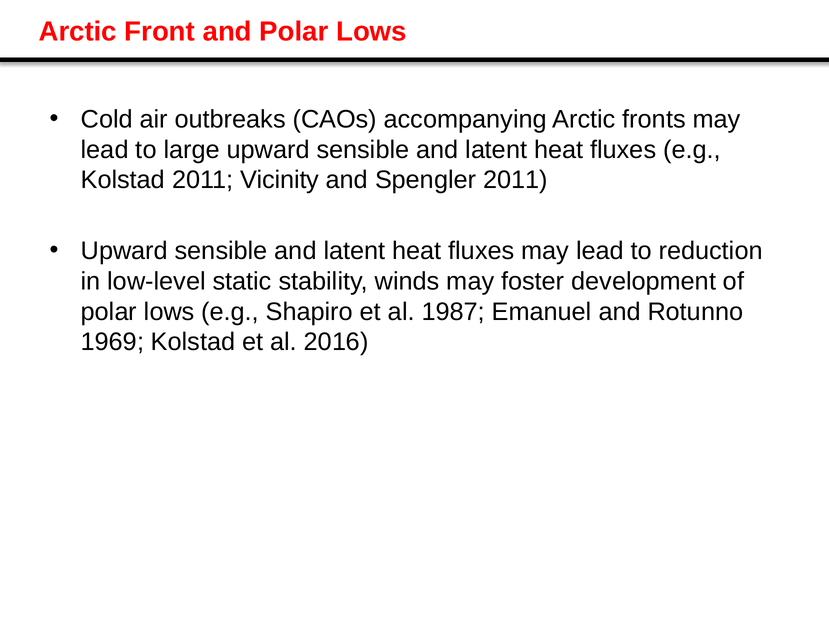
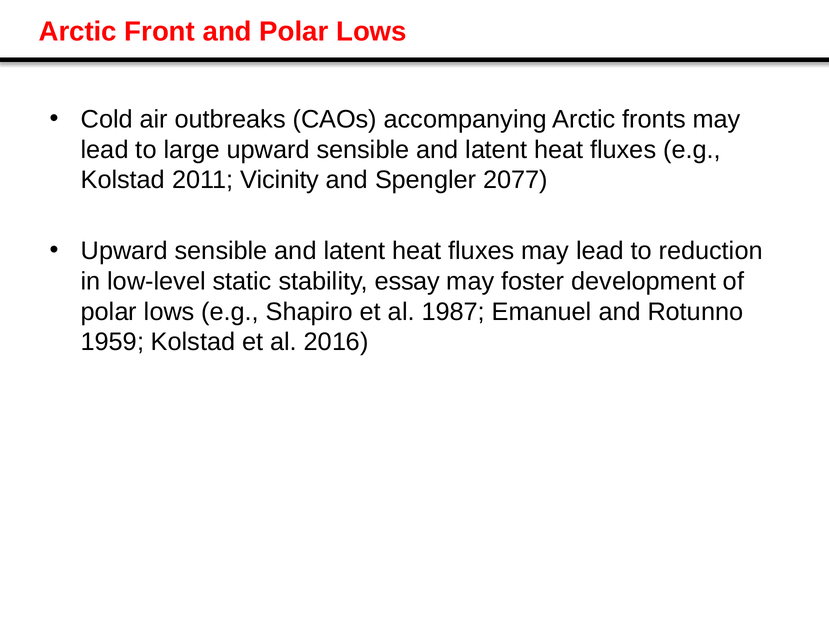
Spengler 2011: 2011 -> 2077 (515, 180)
winds: winds -> essay (407, 281)
1969: 1969 -> 1959 (112, 342)
